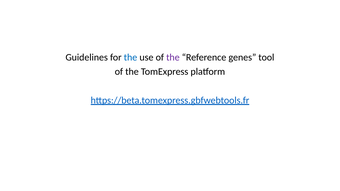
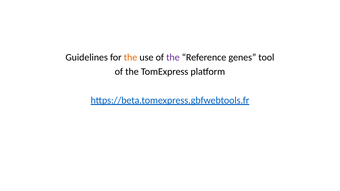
the colour: blue -> orange (131, 57)
